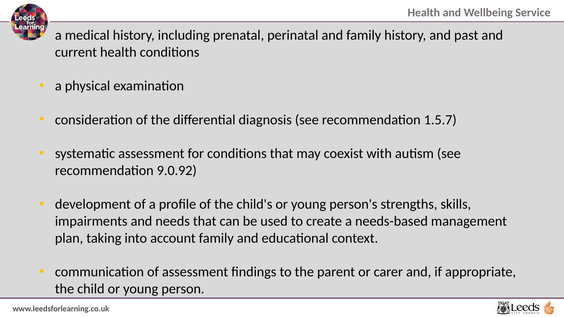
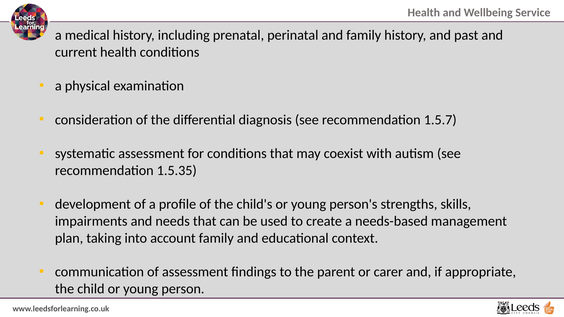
9.0.92: 9.0.92 -> 1.5.35 (177, 171)
